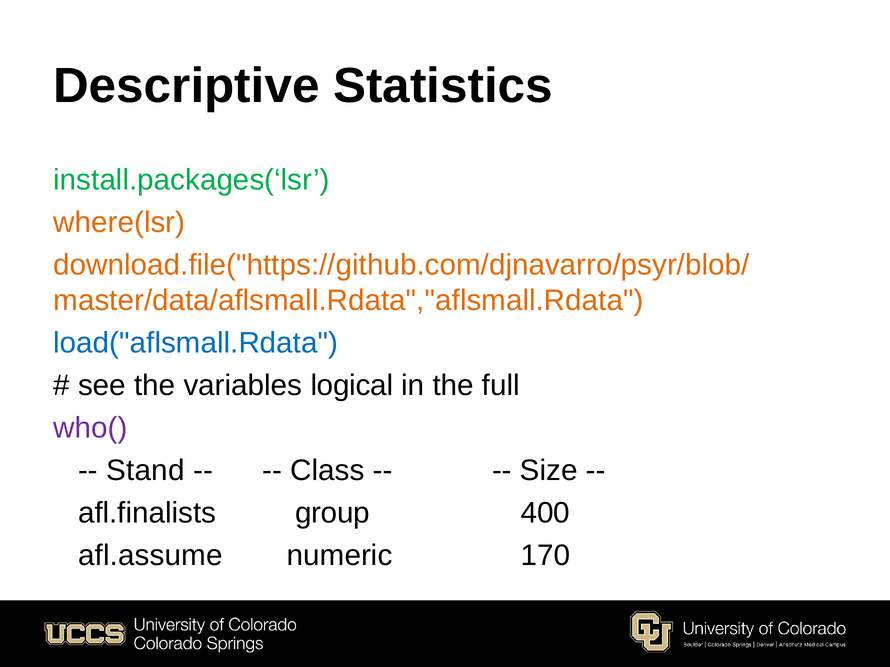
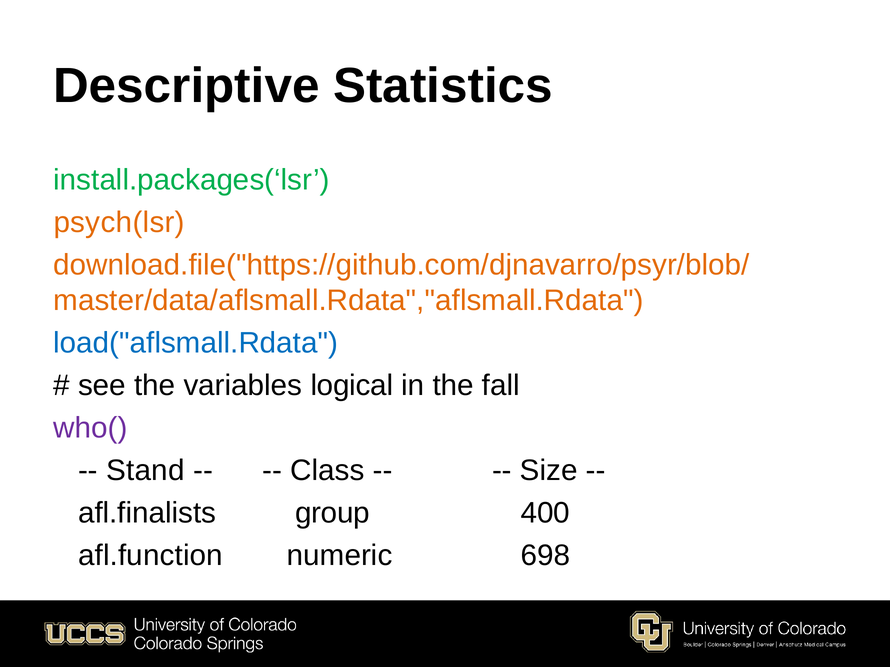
where(lsr: where(lsr -> psych(lsr (119, 223)
full: full -> fall (501, 386)
afl.assume: afl.assume -> afl.function (150, 556)
170: 170 -> 698 (545, 556)
